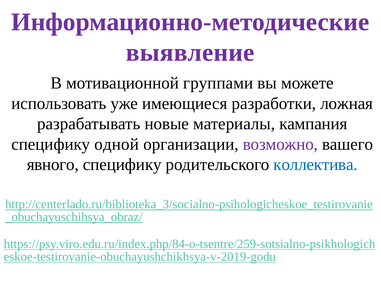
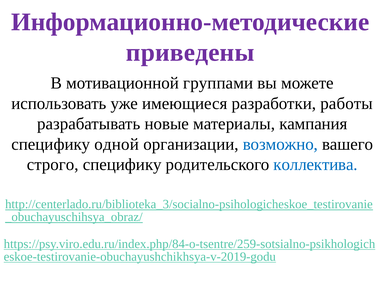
выявление: выявление -> приведены (190, 52)
ложная: ложная -> работы (347, 103)
возможно colour: purple -> blue (280, 144)
явного: явного -> строго (53, 164)
